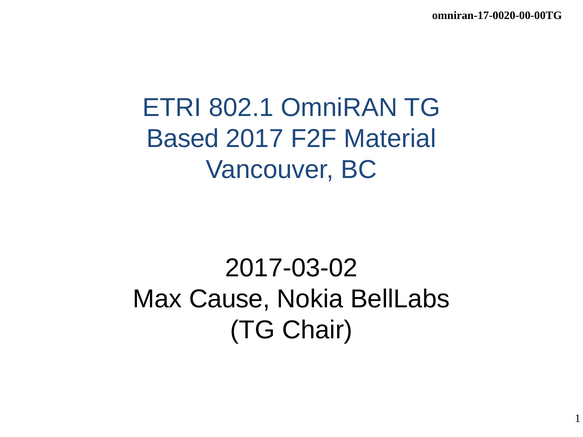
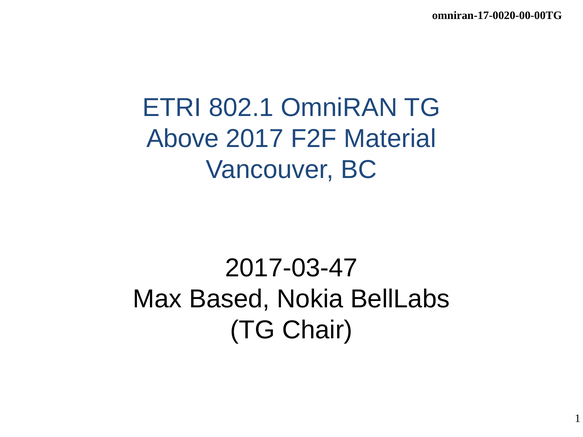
Based: Based -> Above (183, 139)
2017-03-02: 2017-03-02 -> 2017-03-47 (291, 268)
Cause: Cause -> Based (229, 299)
